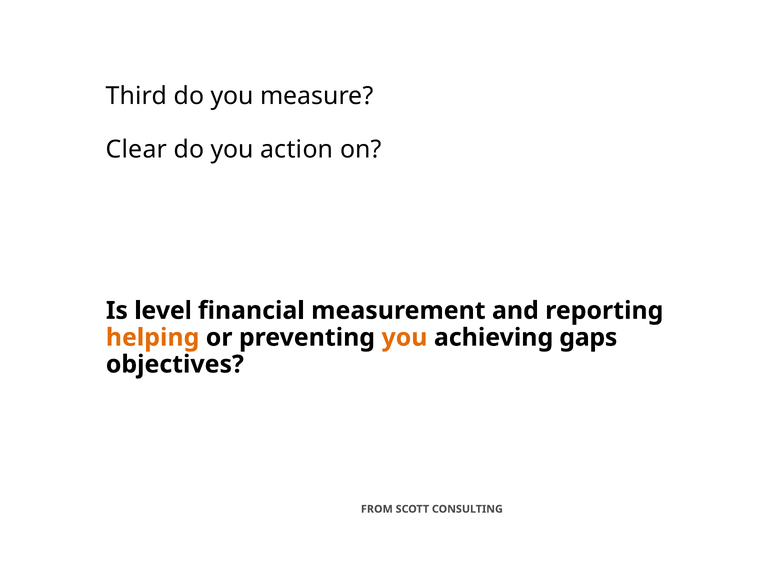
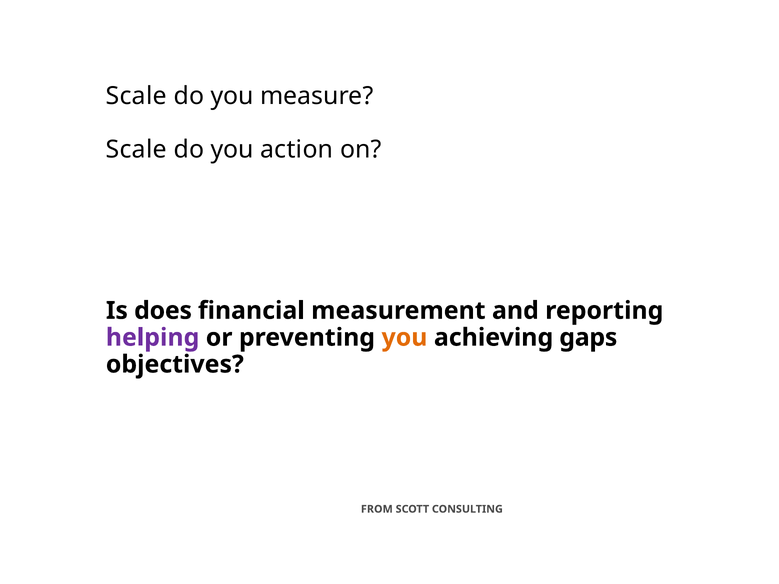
Third: Third -> Scale (136, 96)
Clear: Clear -> Scale (136, 150)
level: level -> does (163, 311)
helping colour: orange -> purple (153, 338)
